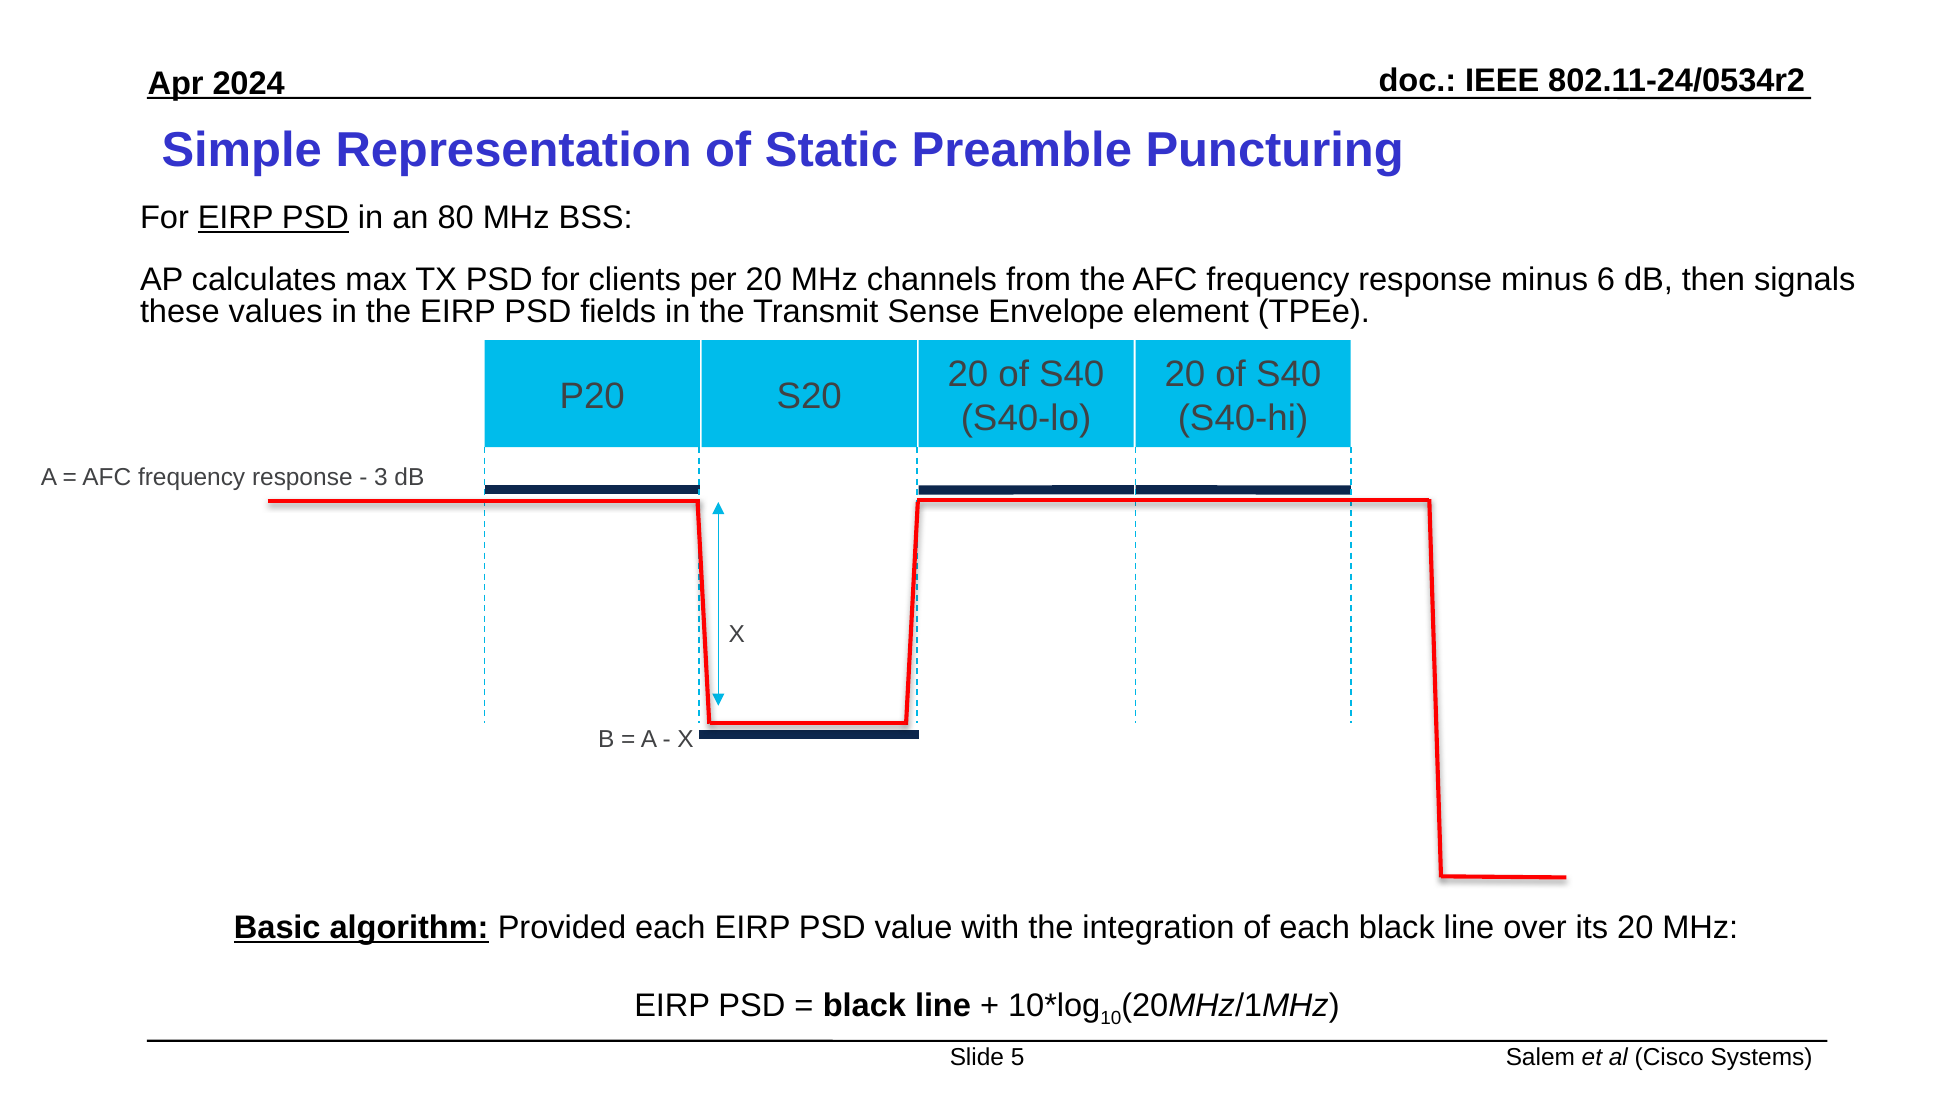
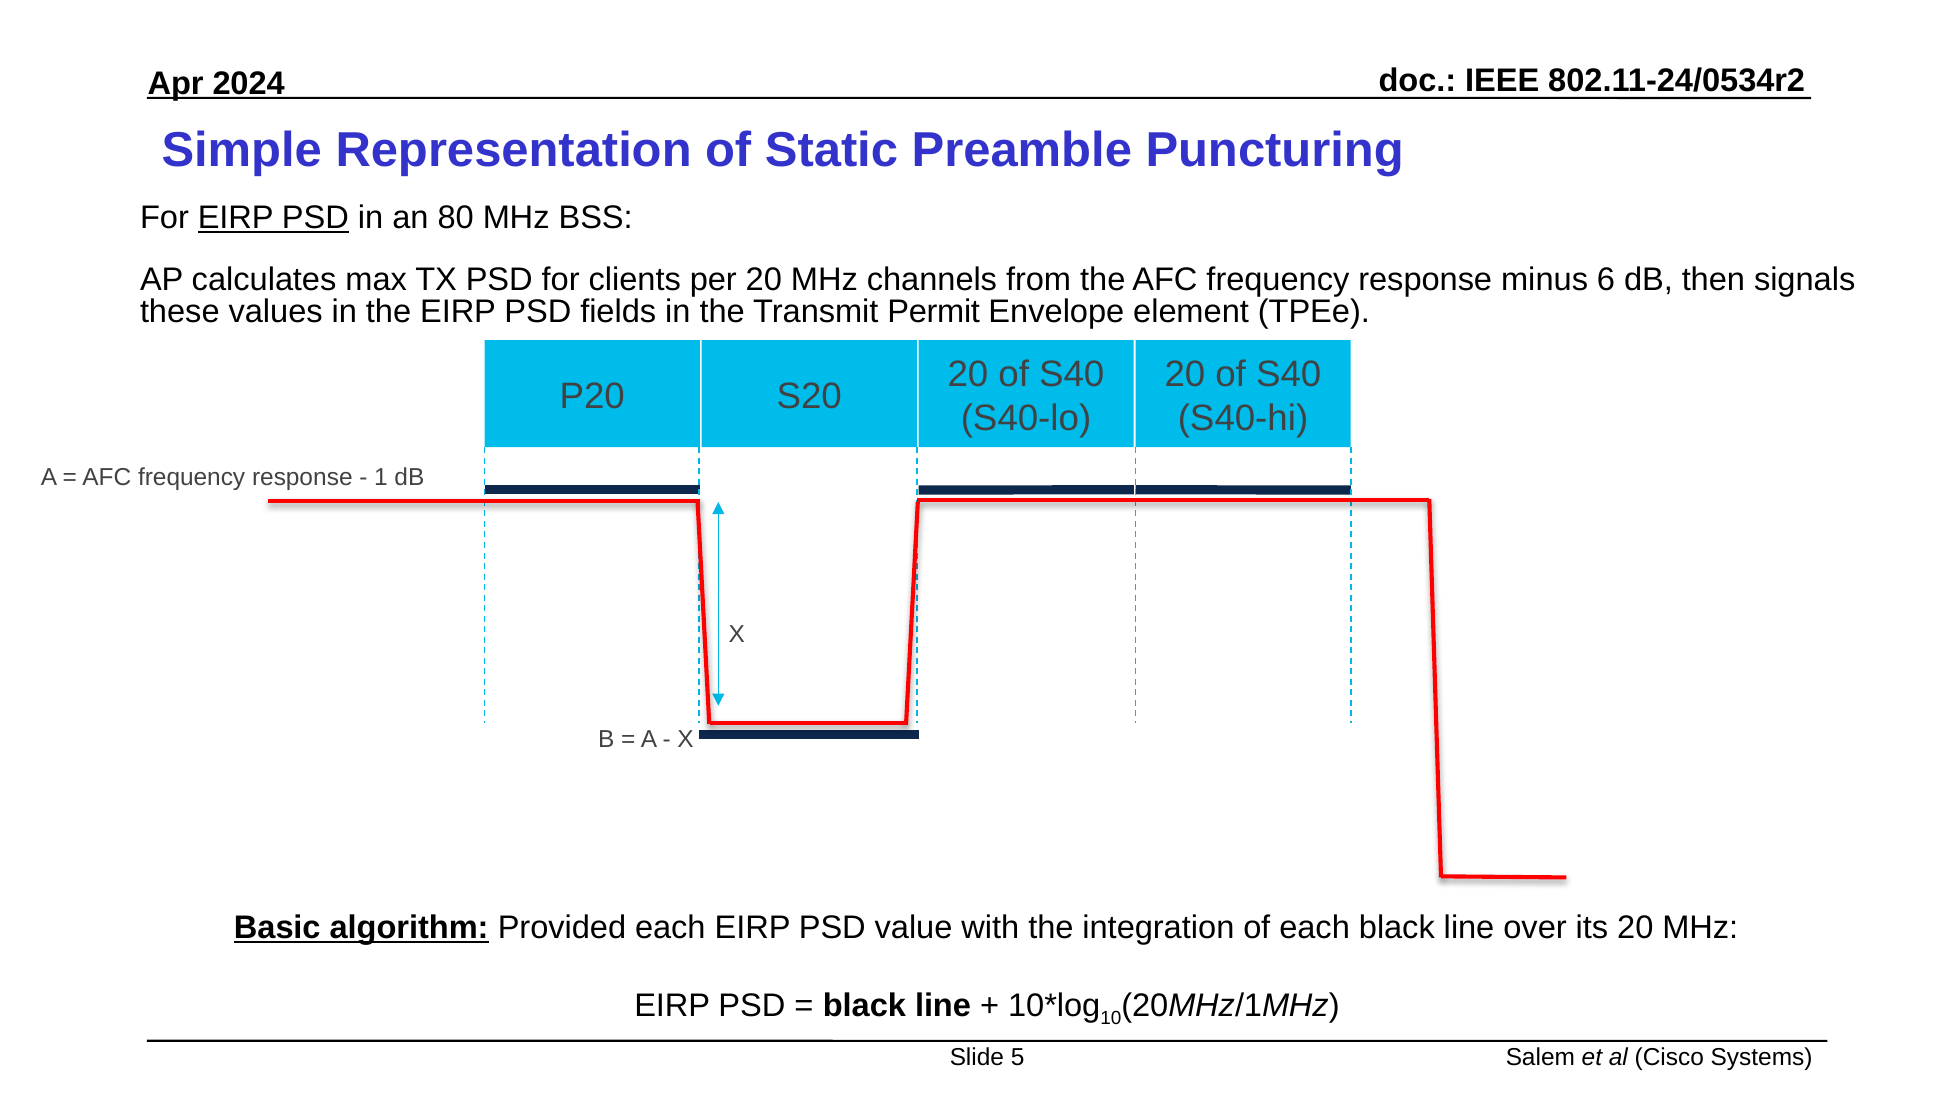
Sense: Sense -> Permit (934, 311)
3: 3 -> 1 (381, 478)
